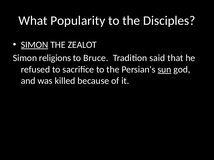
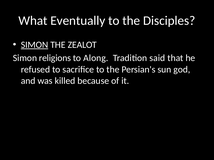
Popularity: Popularity -> Eventually (78, 21)
Bruce: Bruce -> Along (96, 58)
sun underline: present -> none (164, 70)
